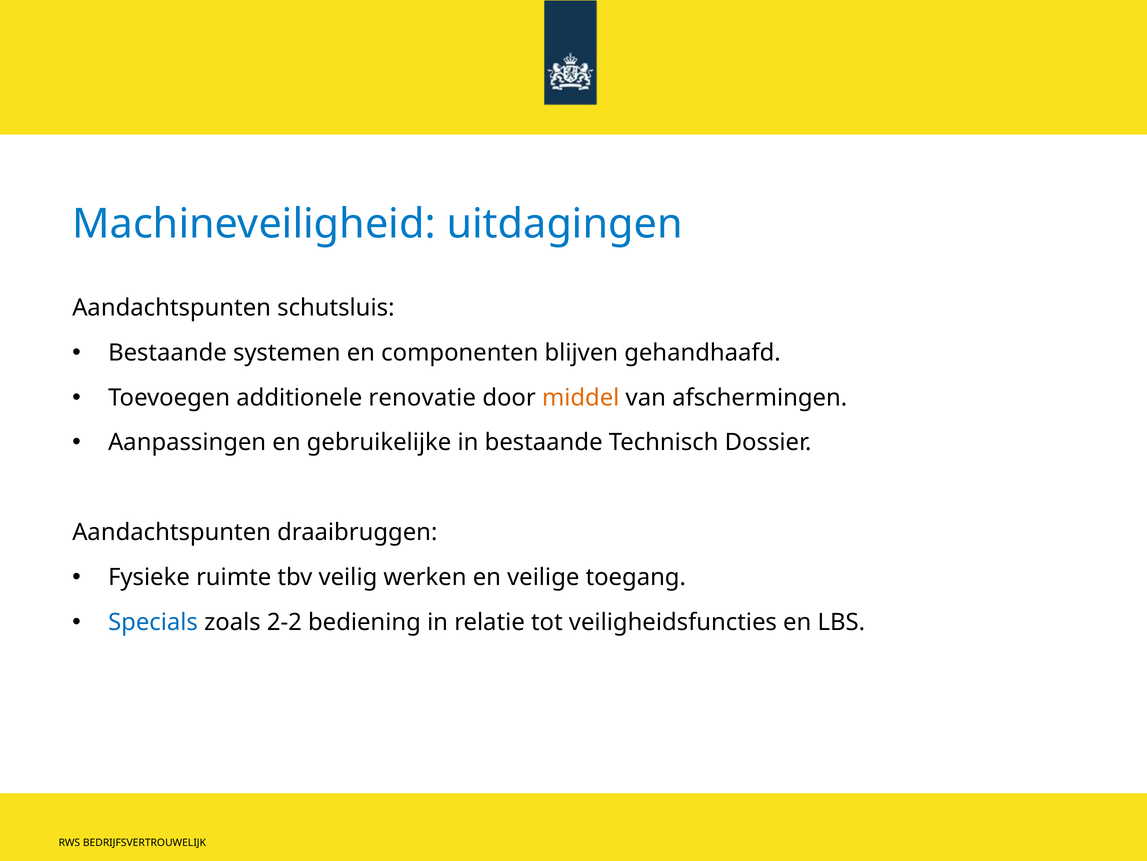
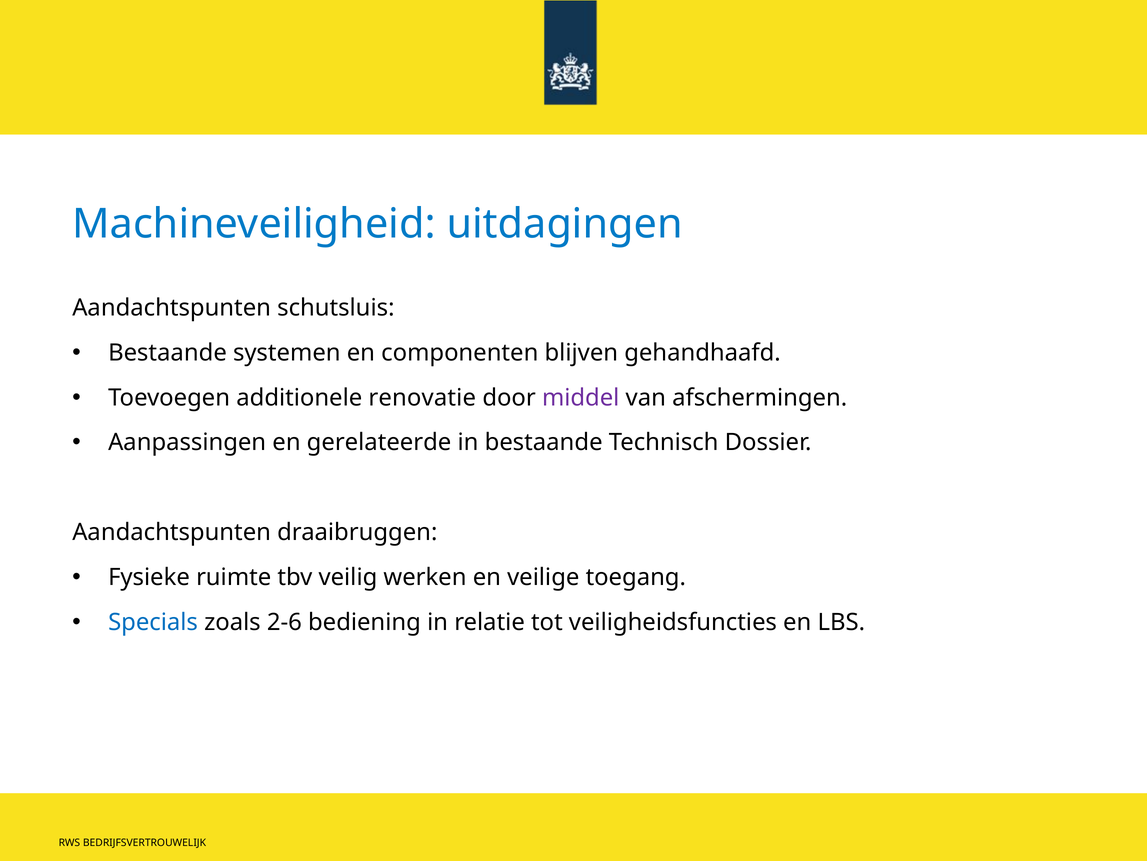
middel colour: orange -> purple (581, 397)
gebruikelijke: gebruikelijke -> gerelateerde (379, 442)
2-2: 2-2 -> 2-6 (284, 622)
